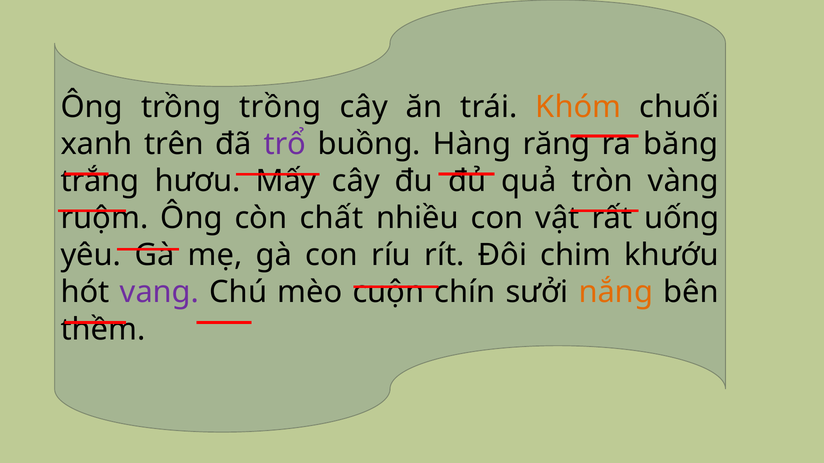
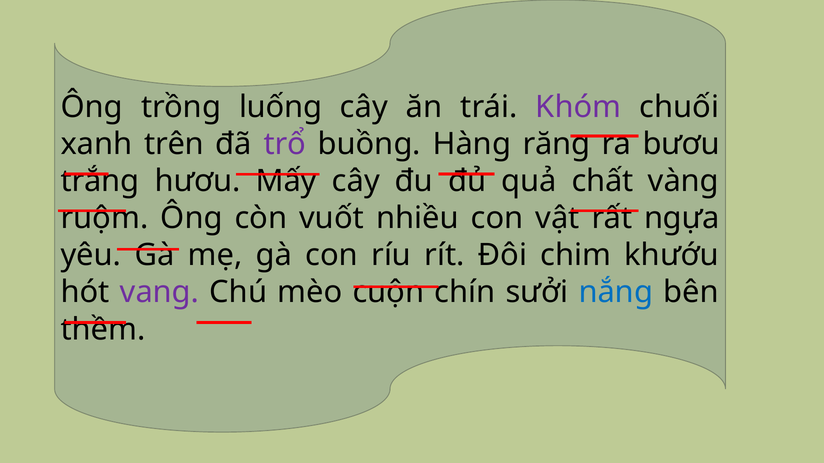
trồng trồng: trồng -> luống (281, 107)
Khóm colour: orange -> purple (578, 107)
băng: băng -> bươu (681, 144)
tròn: tròn -> chất (602, 181)
chất: chất -> vuốt (332, 218)
uống: uống -> ngựa (682, 218)
nắng colour: orange -> blue (616, 293)
